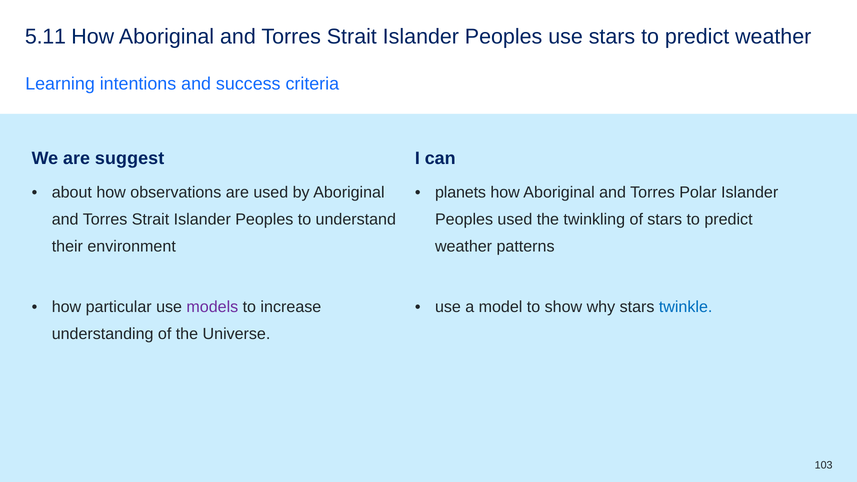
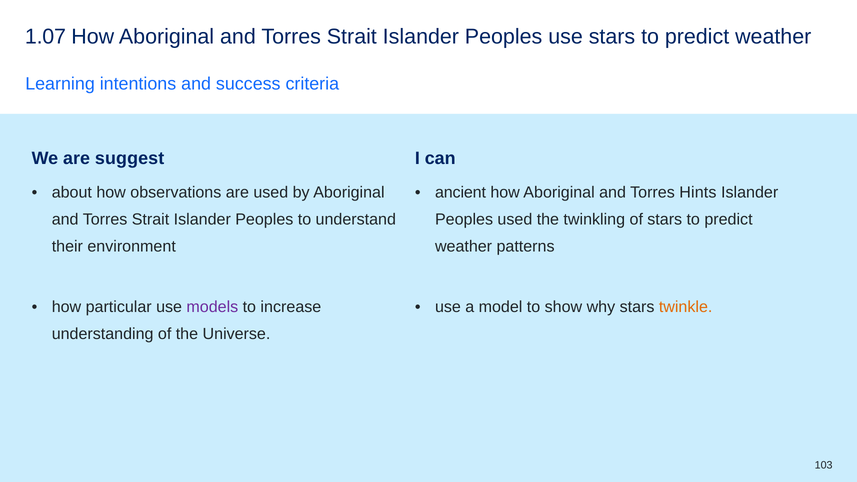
5.11: 5.11 -> 1.07 (45, 37)
planets: planets -> ancient (461, 192)
Polar: Polar -> Hints (698, 192)
twinkle colour: blue -> orange (686, 307)
